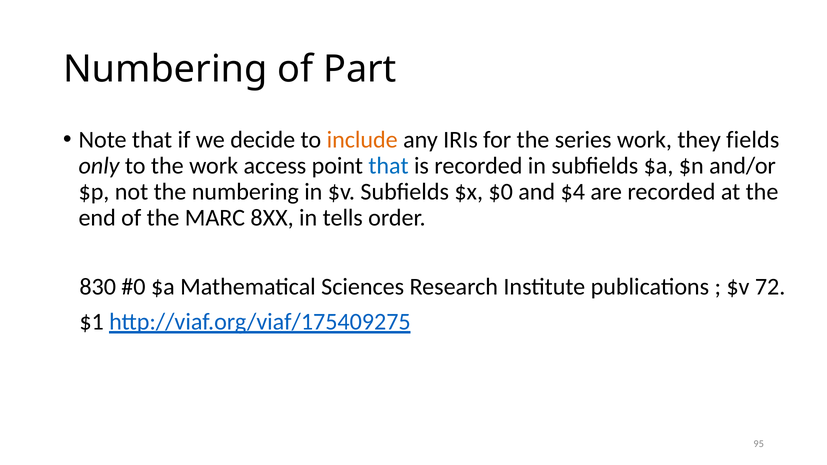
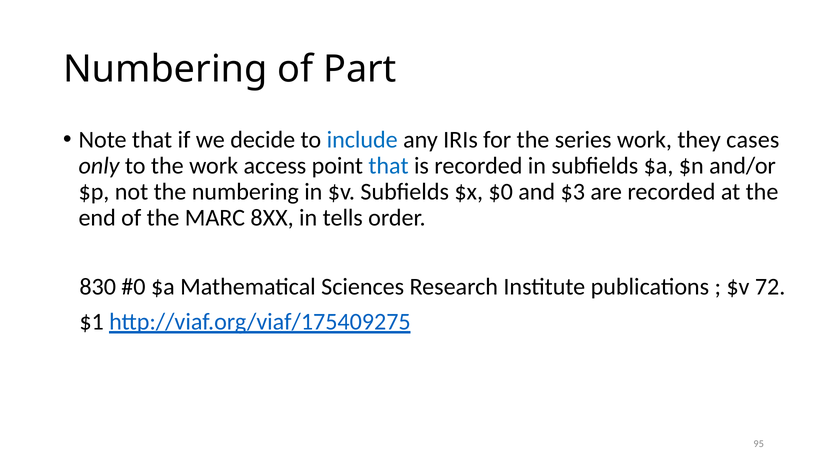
include colour: orange -> blue (362, 140)
fields: fields -> cases (753, 140)
$4: $4 -> $3 (573, 192)
